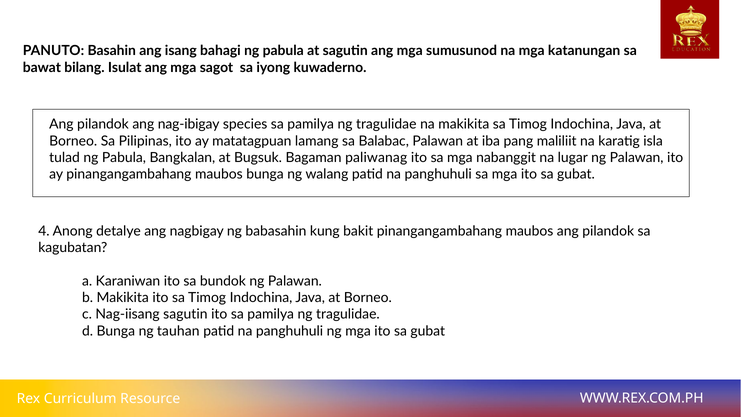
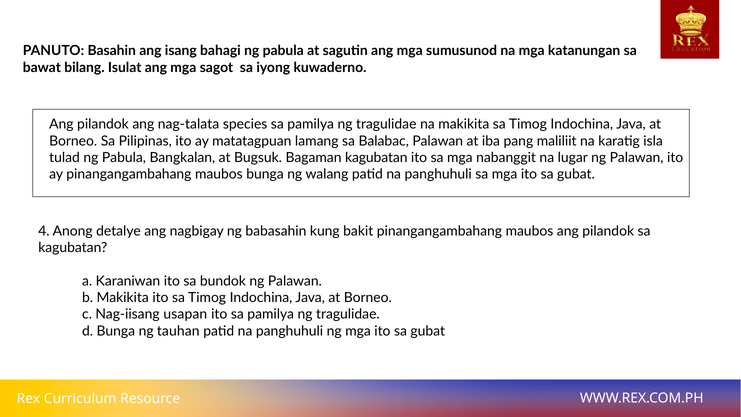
nag-ibigay: nag-ibigay -> nag-talata (189, 124)
Bagaman paliwanag: paliwanag -> kagubatan (376, 158)
Nag-iisang sagutin: sagutin -> usapan (185, 314)
